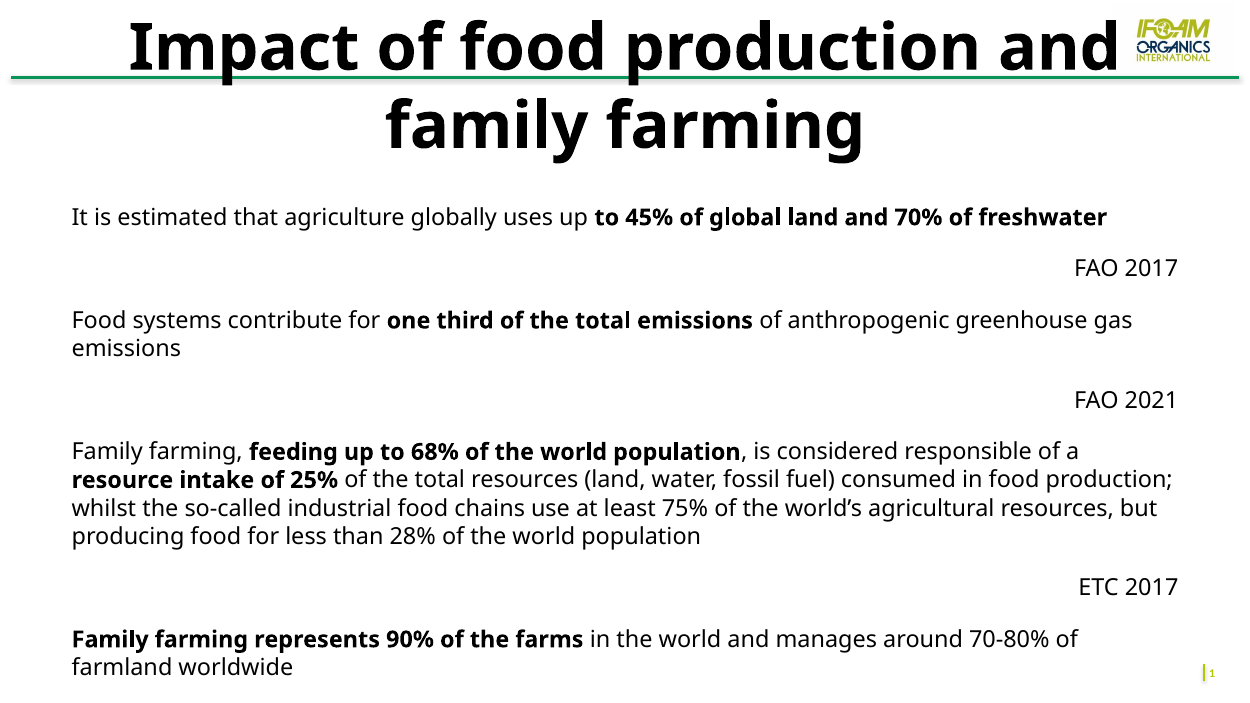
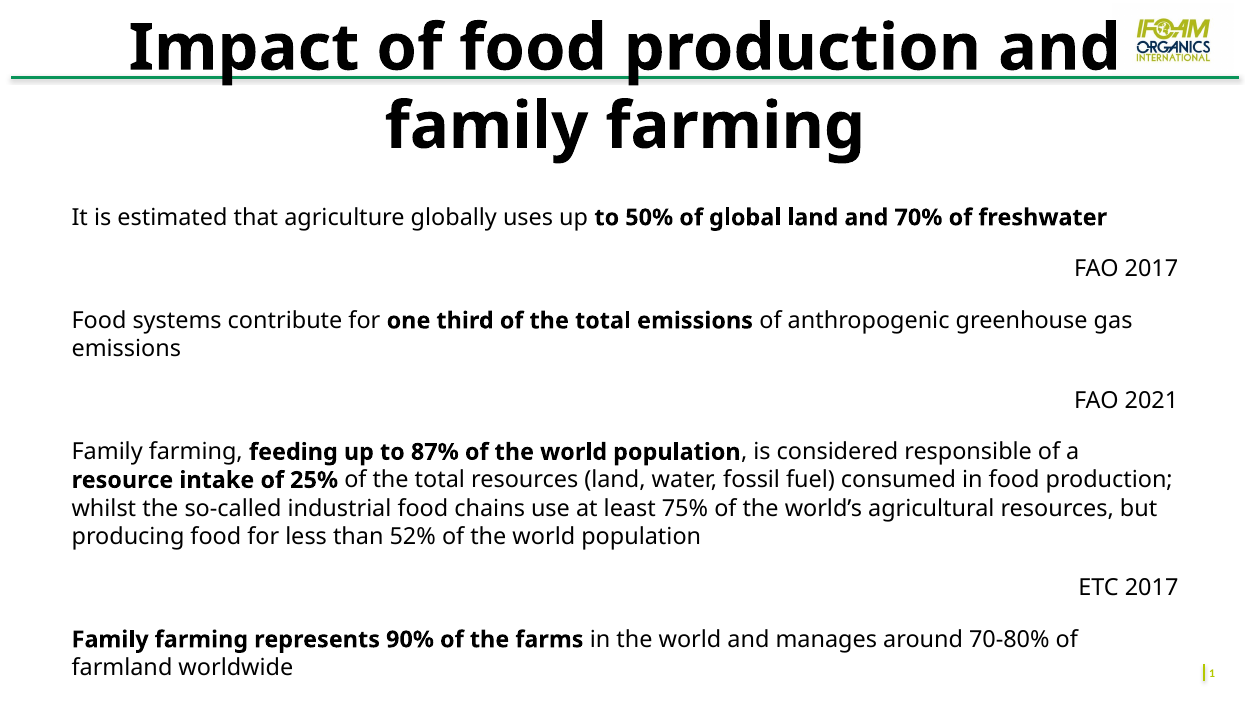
45%: 45% -> 50% (649, 218)
68%: 68% -> 87% (435, 452)
28%: 28% -> 52% (413, 536)
